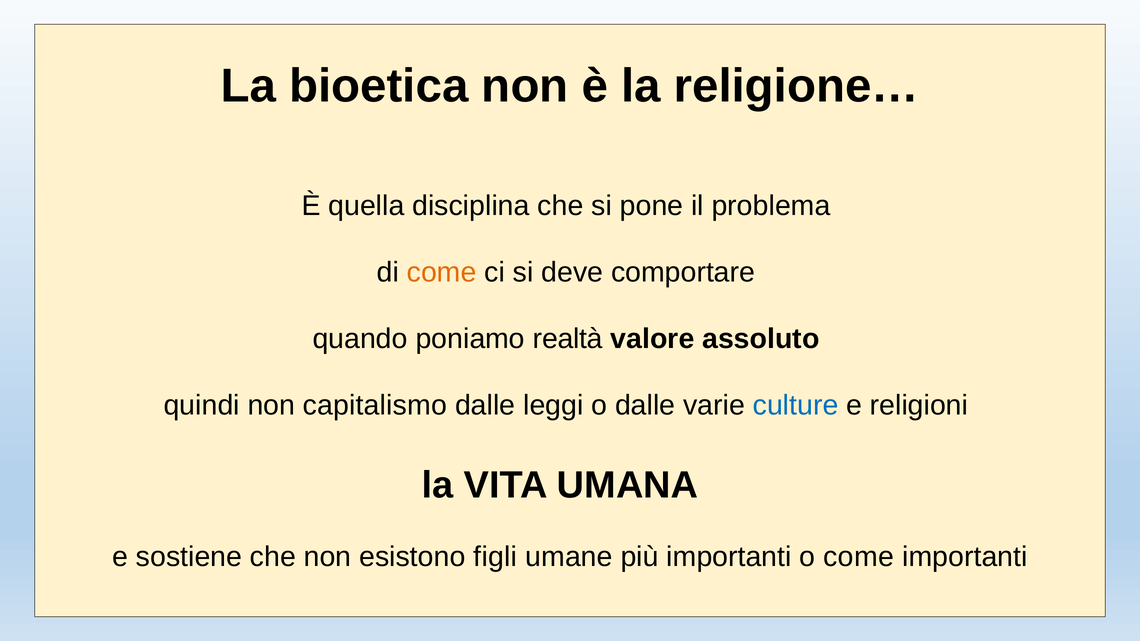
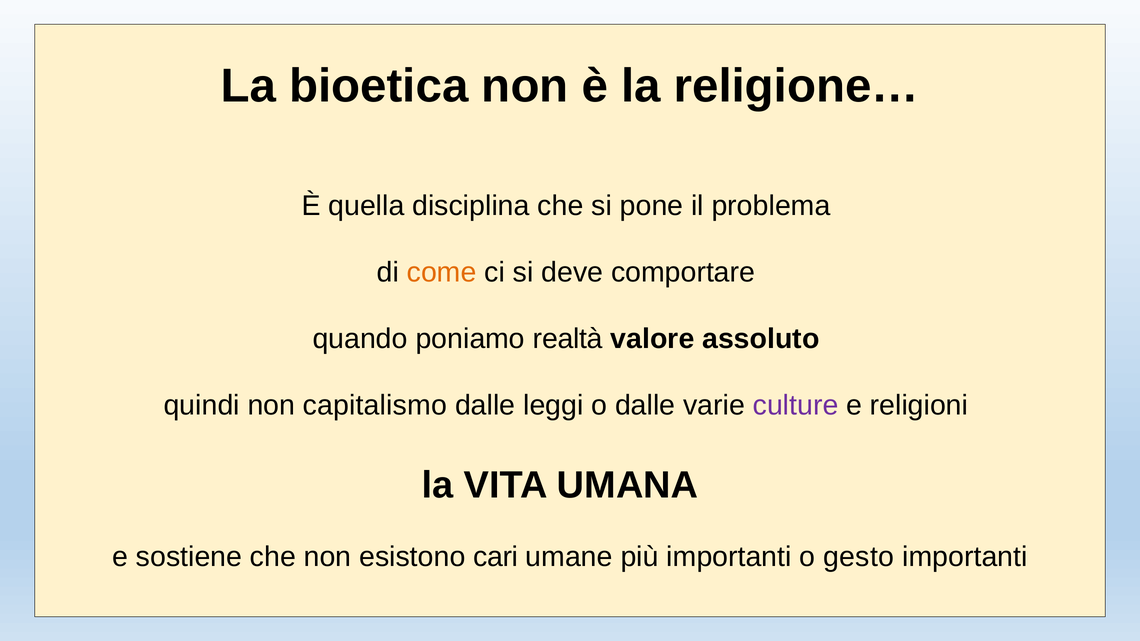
culture colour: blue -> purple (796, 406)
figli: figli -> cari (496, 557)
o come: come -> gesto (859, 557)
